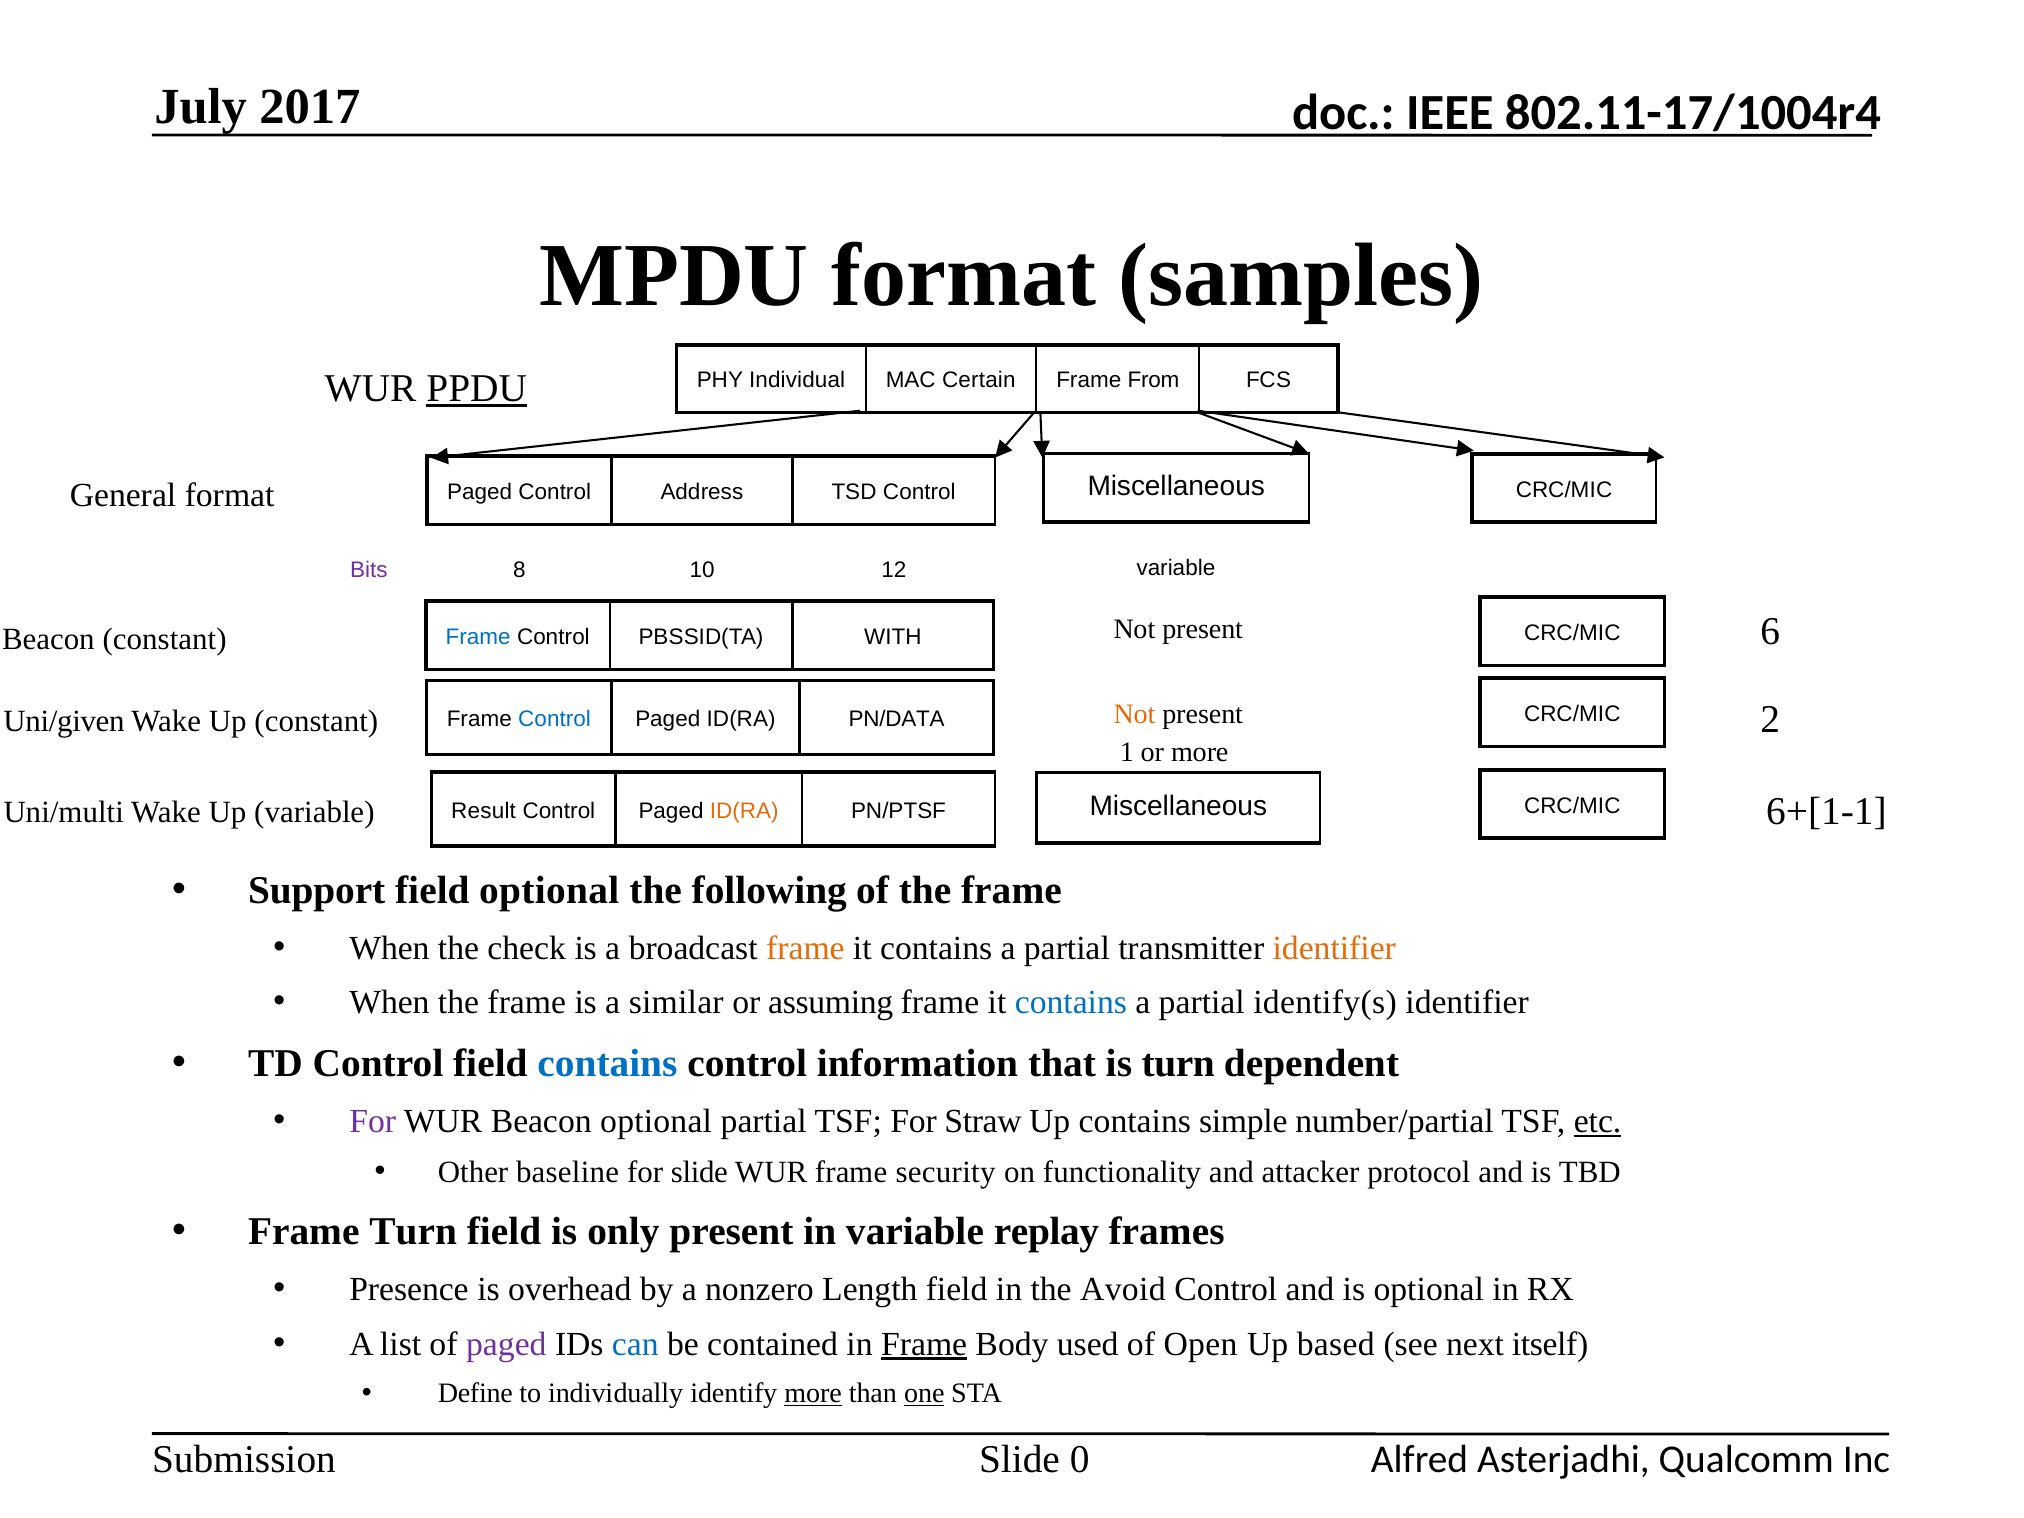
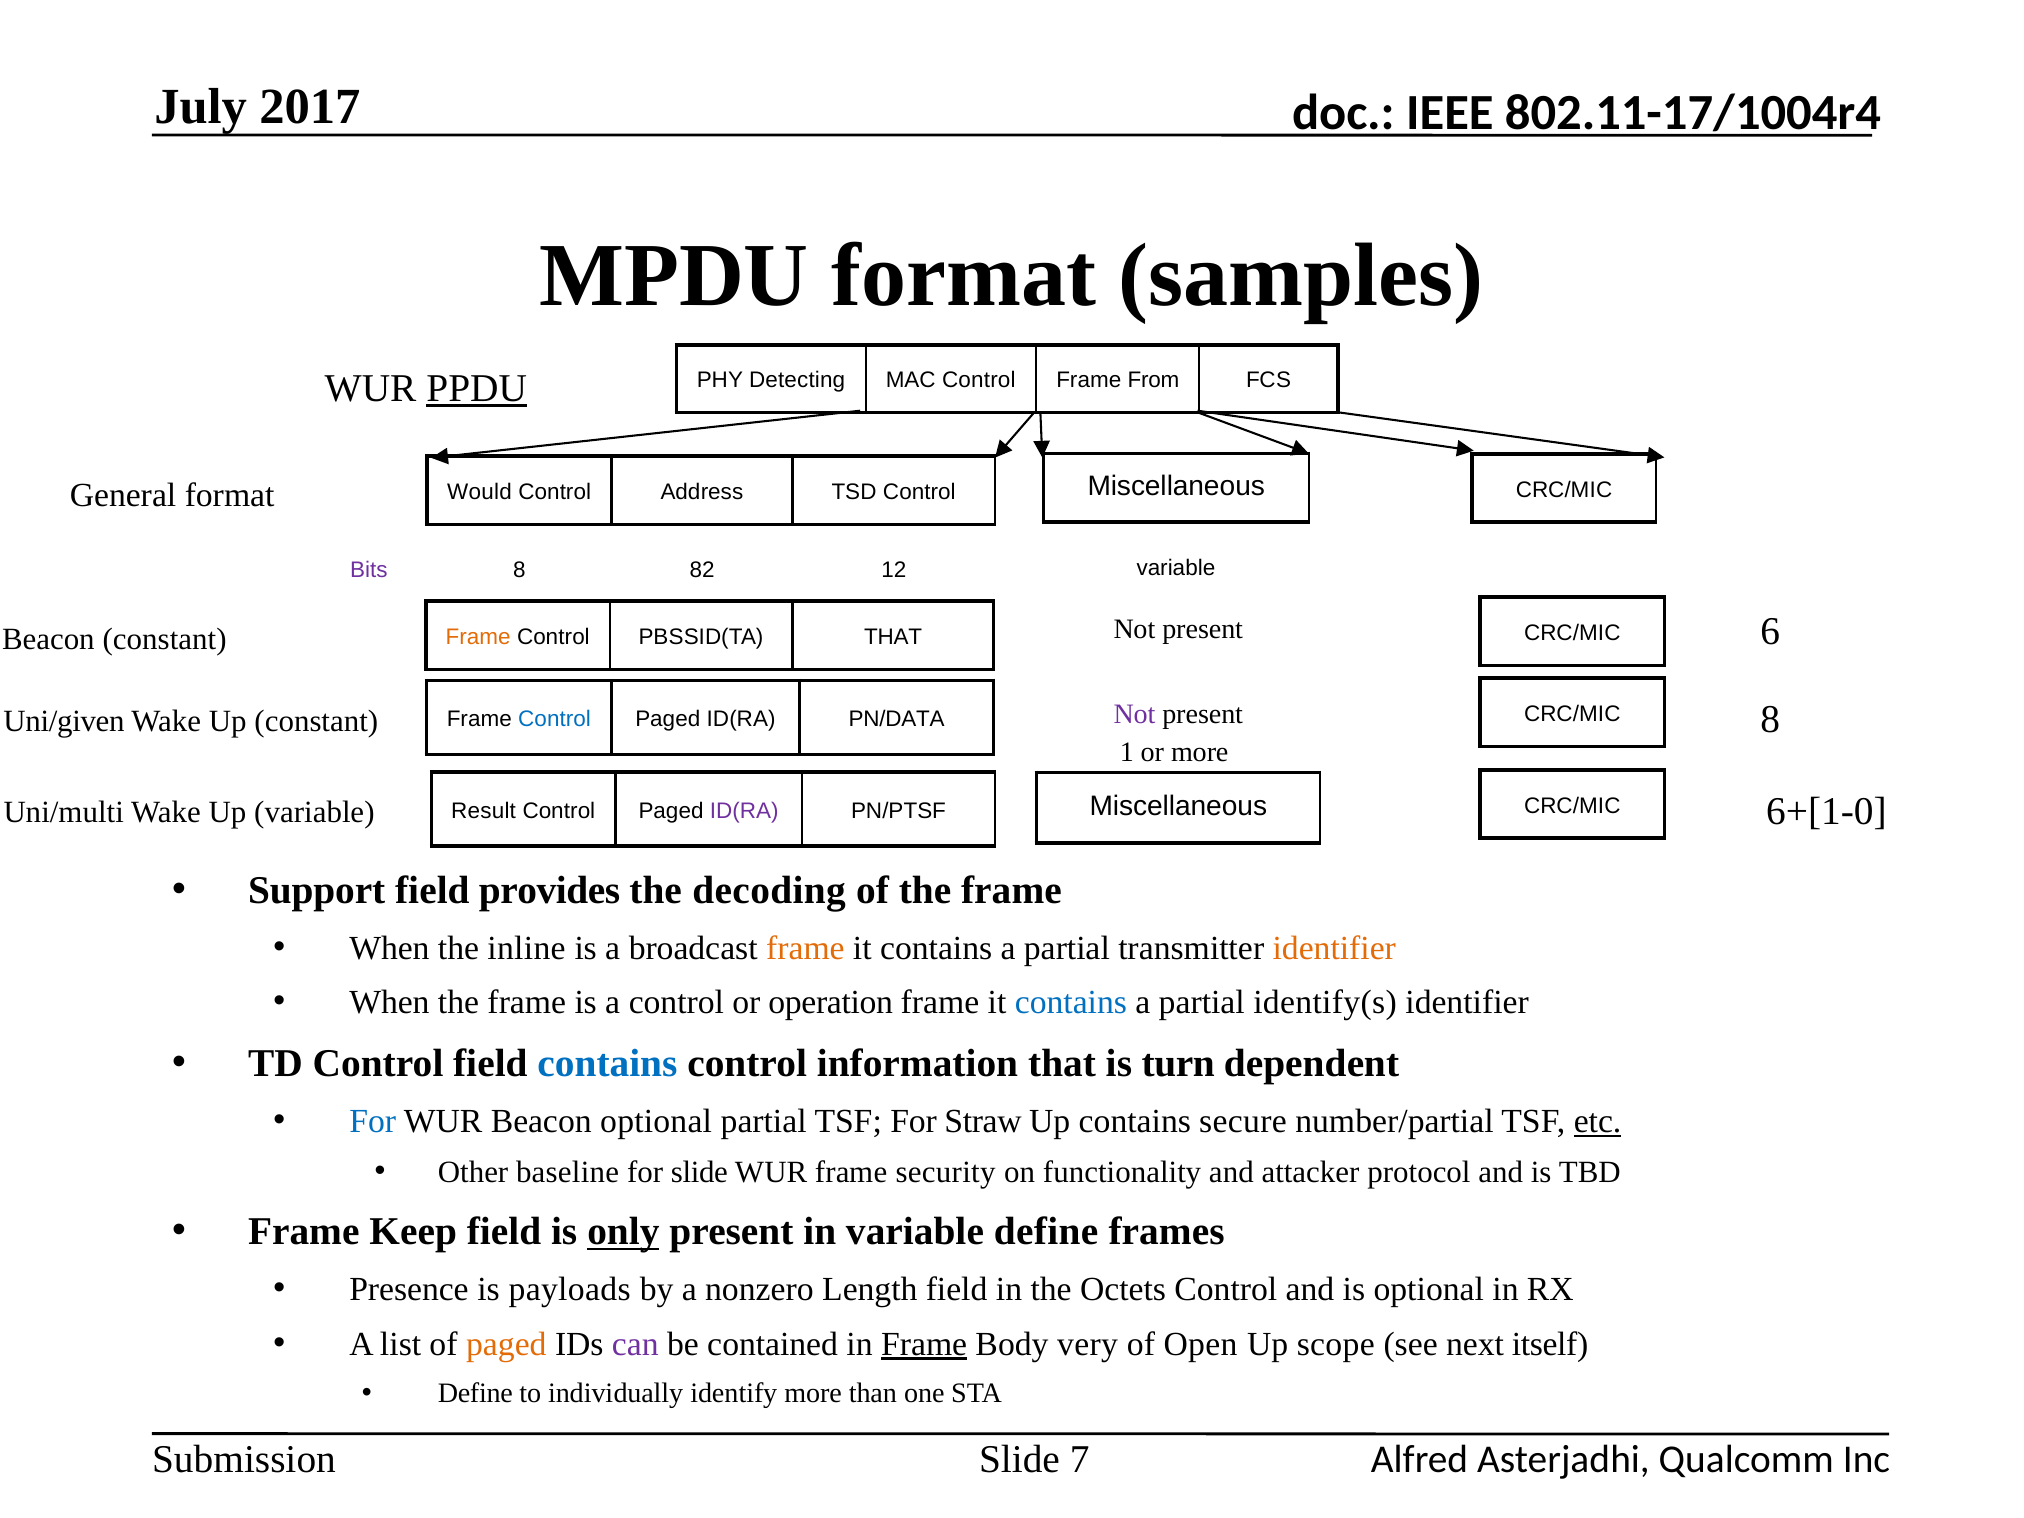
Individual: Individual -> Detecting (797, 380)
MAC Certain: Certain -> Control (979, 380)
Paged: Paged -> Would (480, 492)
10: 10 -> 82 (702, 570)
Frame colour: blue -> orange (478, 637)
PBSSID(TA WITH: WITH -> THAT (893, 637)
Not colour: orange -> purple (1135, 714)
CRC/MIC 2: 2 -> 8 (1770, 720)
ID(RA colour: orange -> purple (744, 811)
6+[1-1: 6+[1-1 -> 6+[1-0 (1826, 811)
field optional: optional -> provides (550, 890)
following: following -> decoding (769, 890)
check: check -> inline (527, 948)
a similar: similar -> control (676, 1002)
assuming: assuming -> operation (831, 1002)
For colour: purple -> blue (373, 1121)
simple: simple -> secure (1243, 1121)
Frame Turn: Turn -> Keep (413, 1232)
only underline: none -> present (623, 1232)
variable replay: replay -> define (1046, 1232)
overhead: overhead -> payloads (570, 1289)
Avoid: Avoid -> Octets (1123, 1289)
paged colour: purple -> orange (506, 1344)
can colour: blue -> purple (635, 1344)
used: used -> very (1088, 1344)
based: based -> scope (1336, 1344)
more underline: present -> none (813, 1393)
one underline: present -> none (924, 1393)
0: 0 -> 7 (1080, 1460)
